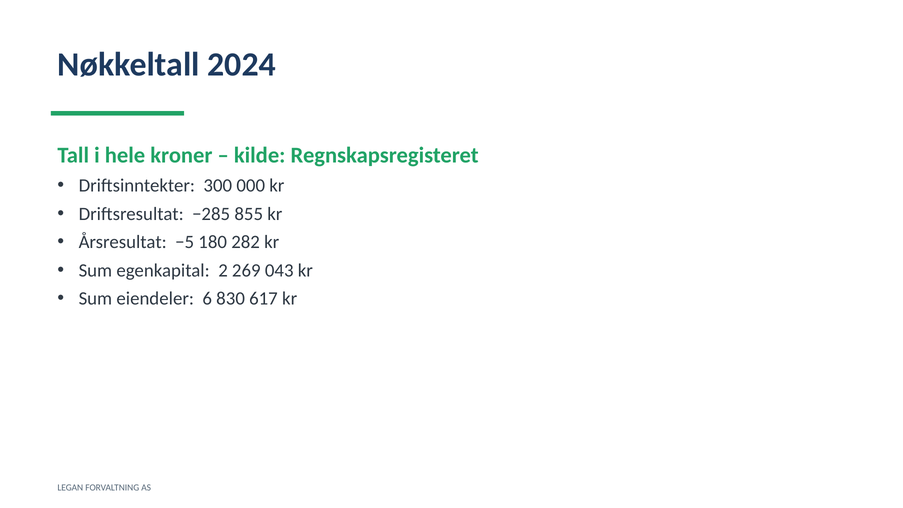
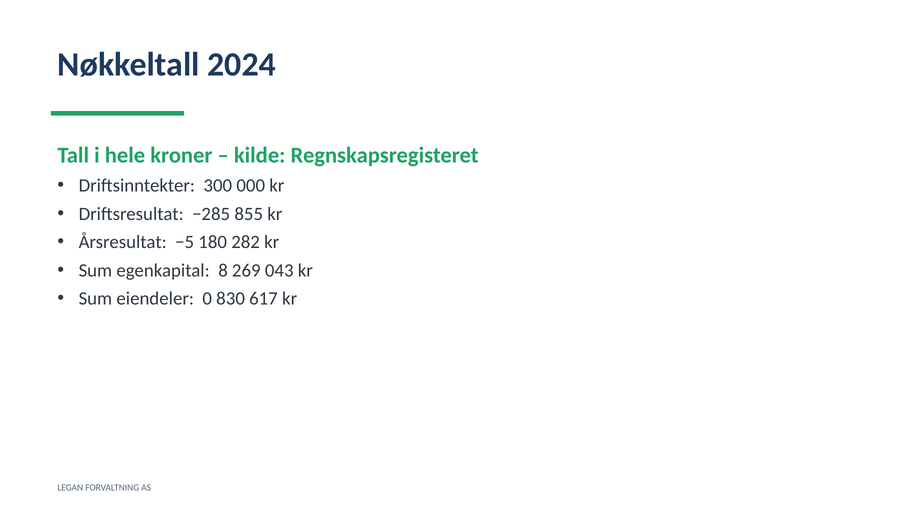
2: 2 -> 8 (223, 270)
6: 6 -> 0 (207, 299)
